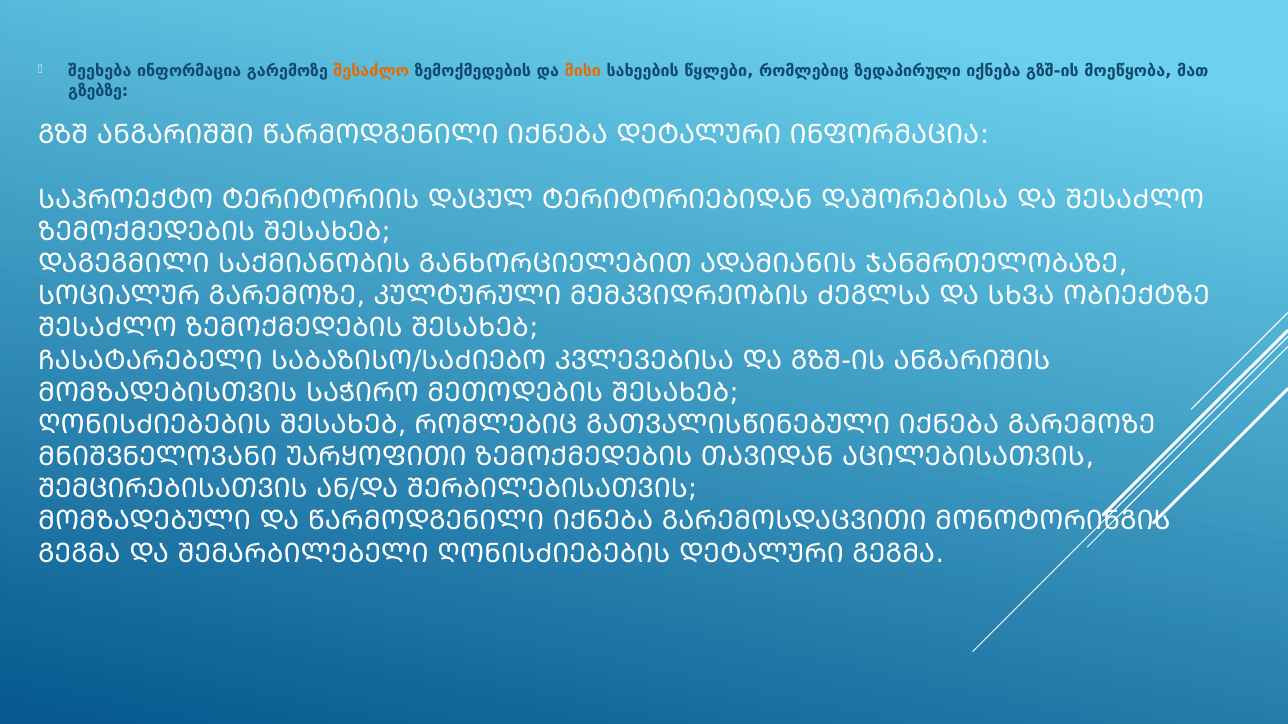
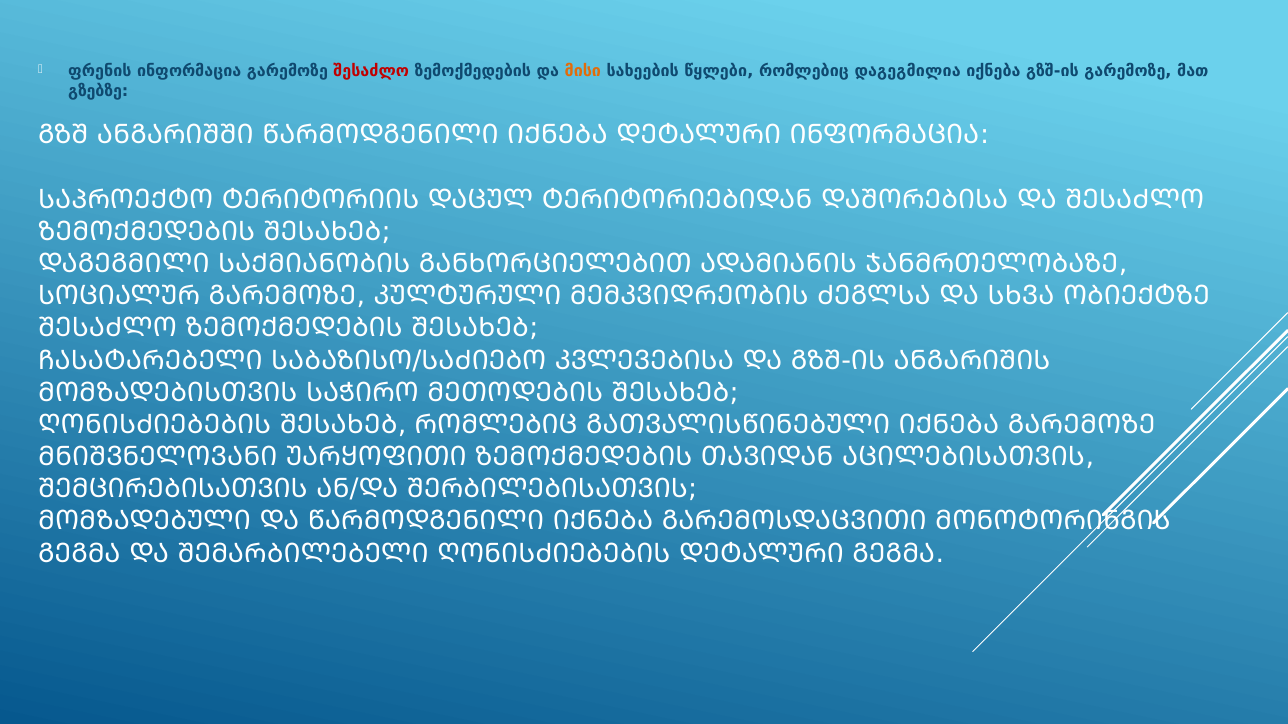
შეეხება: შეეხება -> ფრენის (100, 72)
შესაძლო colour: orange -> red (371, 72)
ზედაპირული: ზედაპირული -> დაგეგმილია (908, 72)
გზშ-ის მოეწყობა: მოეწყობა -> გარემოზე (1128, 72)
